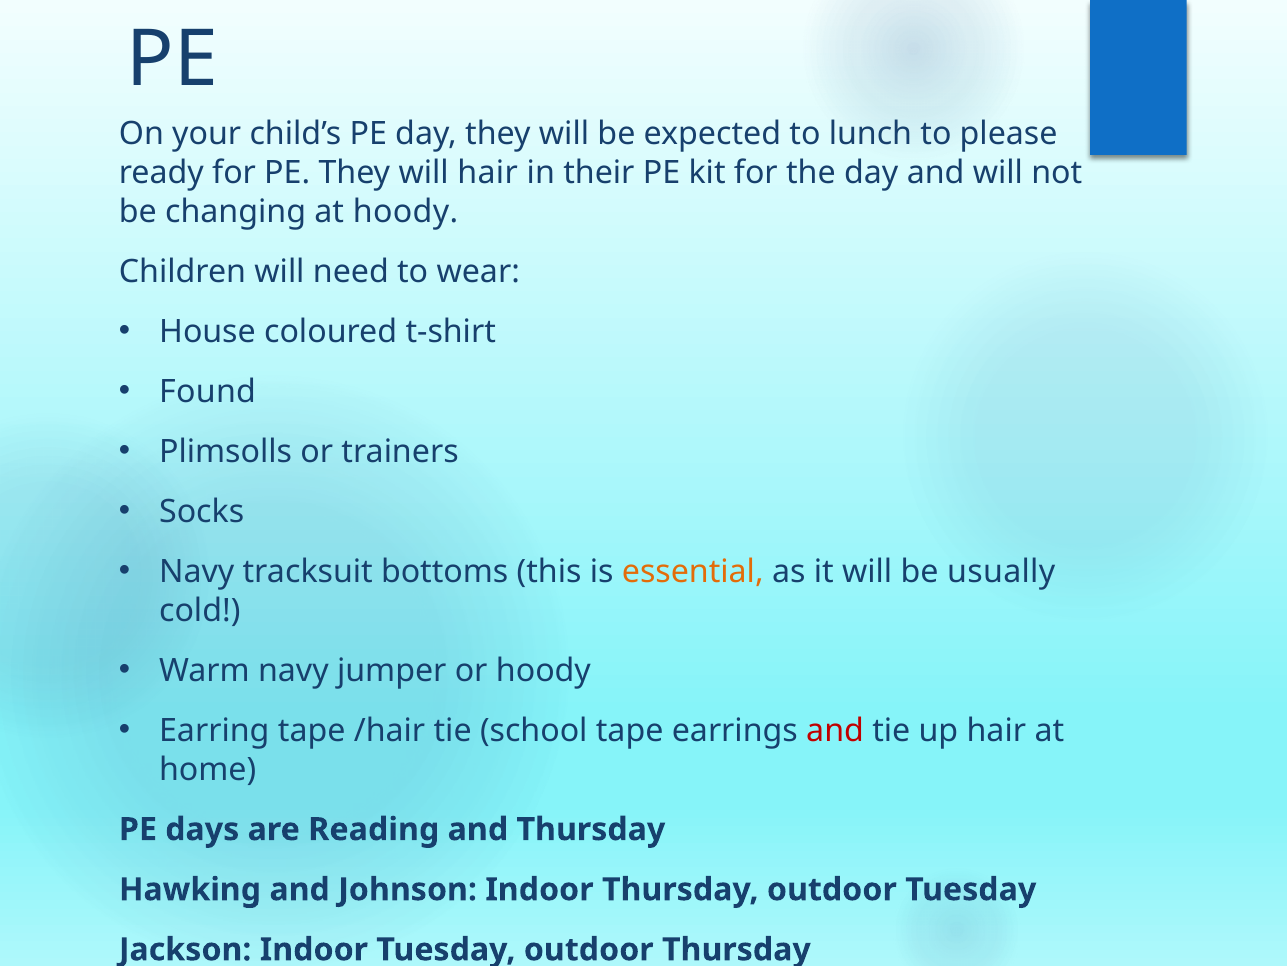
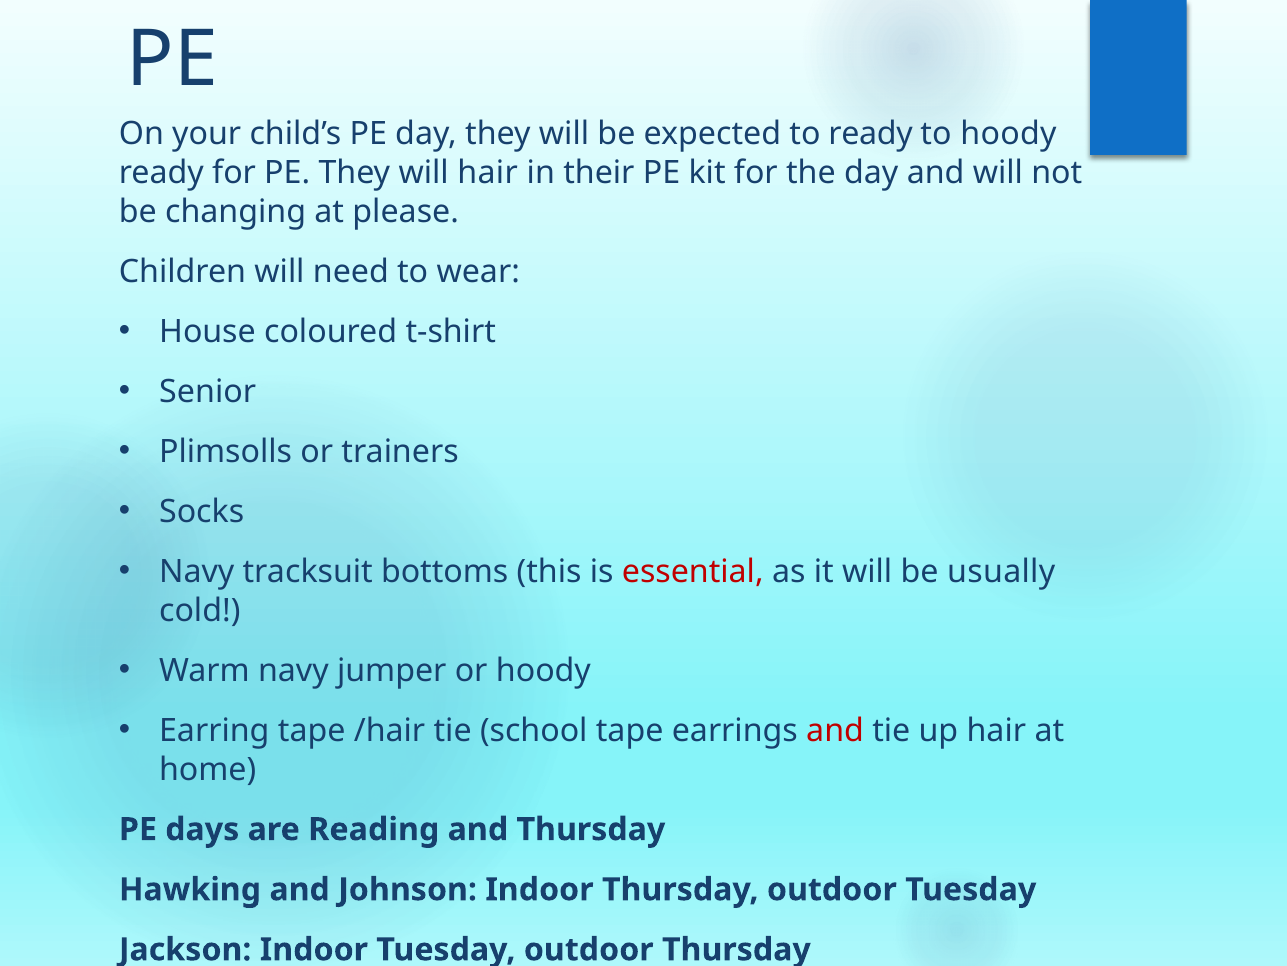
to lunch: lunch -> ready (871, 134)
to please: please -> hoody (1008, 134)
at hoody: hoody -> please (406, 211)
Found: Found -> Senior (208, 391)
essential colour: orange -> red (693, 572)
